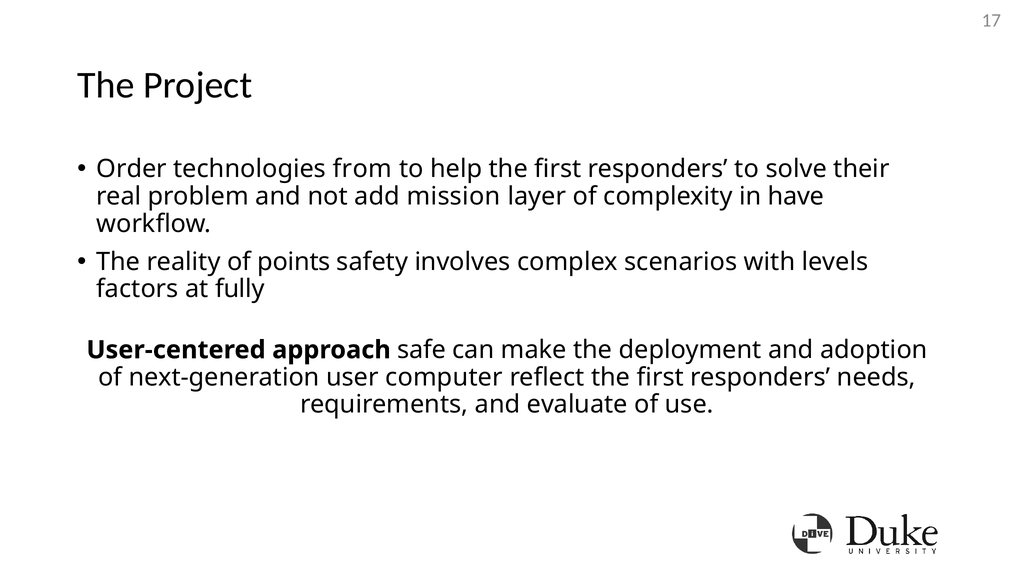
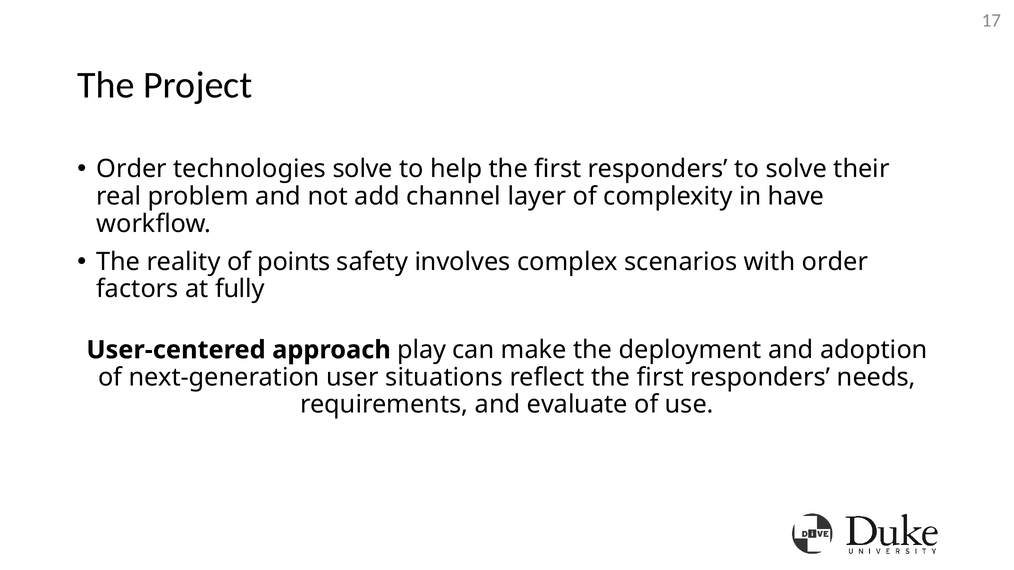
technologies from: from -> solve (363, 169)
mission: mission -> channel (454, 197)
with levels: levels -> order (835, 262)
safe: safe -> play (422, 350)
computer: computer -> situations (444, 378)
